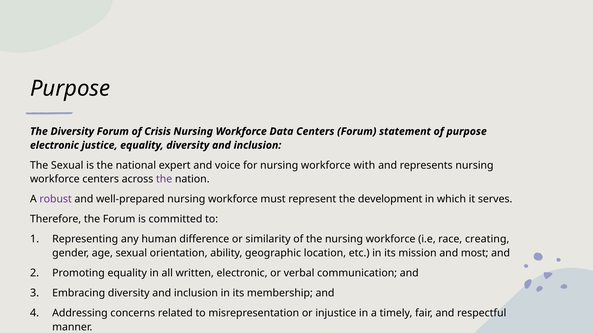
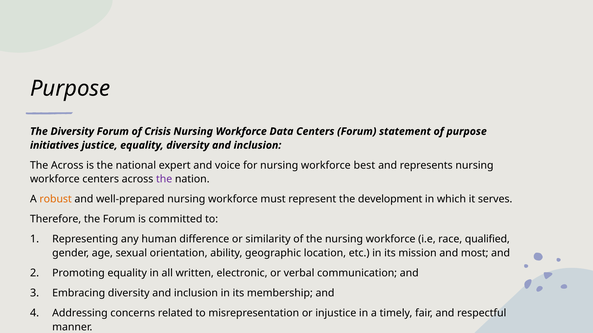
electronic: electronic -> initiatives (54, 146)
The Sexual: Sexual -> Across (67, 166)
with: with -> best (364, 166)
robust colour: purple -> orange (56, 199)
creating: creating -> qualified (487, 240)
